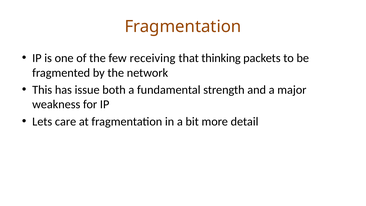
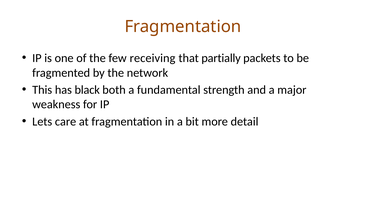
thinking: thinking -> partially (221, 58)
issue: issue -> black (87, 90)
